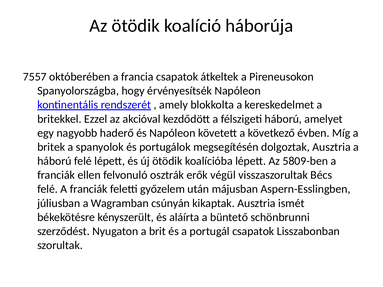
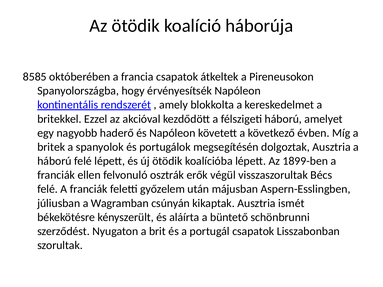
7557: 7557 -> 8585 (35, 77)
5809-ben: 5809-ben -> 1899-ben (305, 161)
